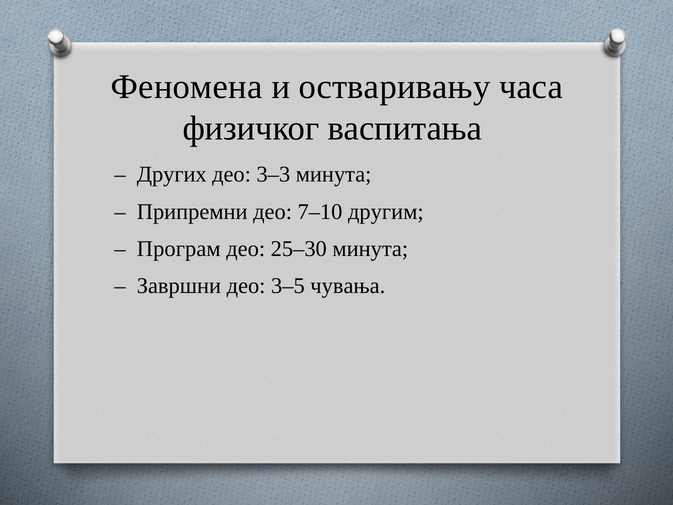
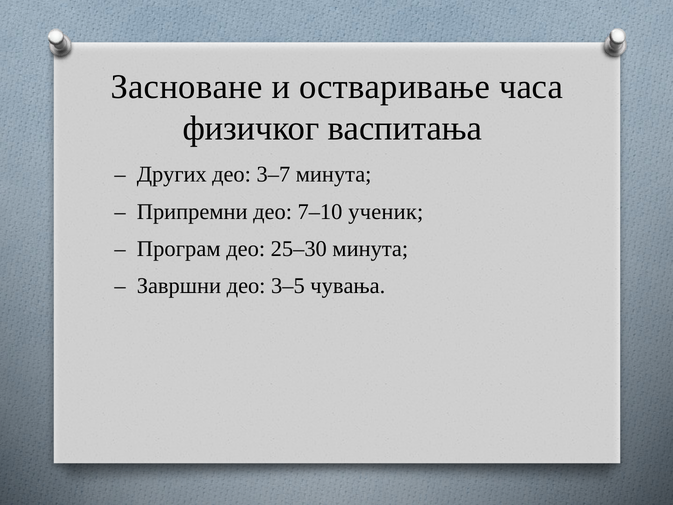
Феномена: Феномена -> Засноване (187, 87)
остваривању: остваривању -> остваривање (395, 87)
3–3: 3–3 -> 3–7 (273, 174)
другим: другим -> ученик (386, 212)
